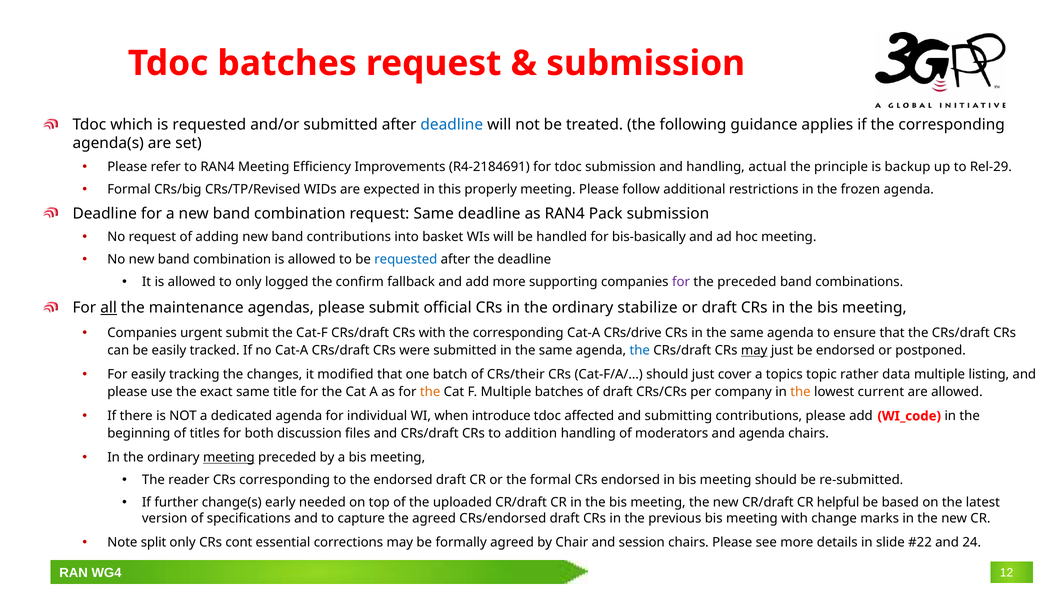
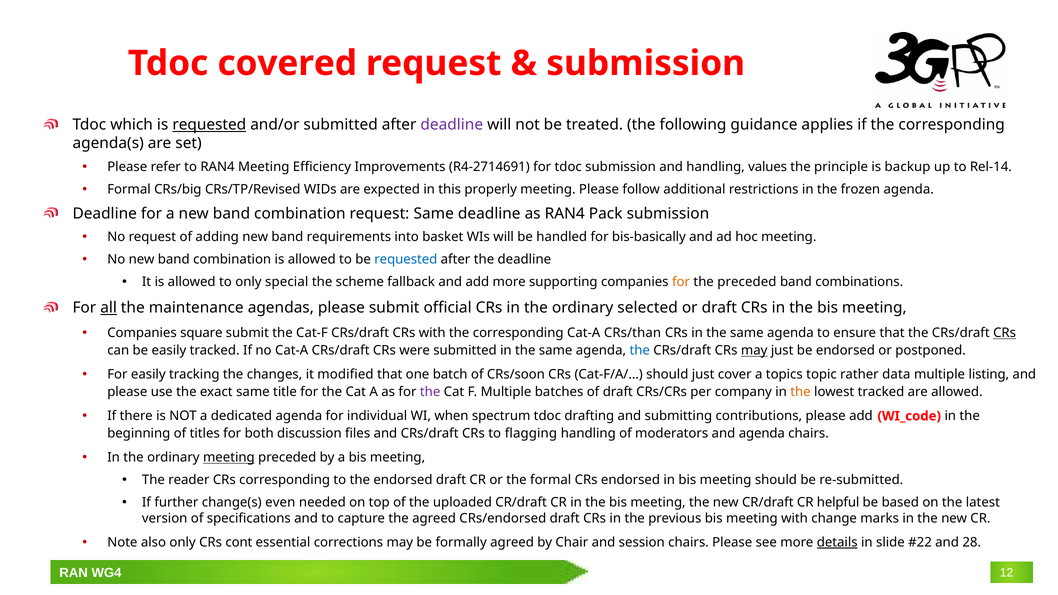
Tdoc batches: batches -> covered (287, 63)
requested underline: none -> present (209, 125)
deadline colour: blue -> purple (452, 125)
R4-2184691: R4-2184691 -> R4-2714691 (489, 167)
actual: actual -> values (768, 167)
Rel-29: Rel-29 -> Rel-14 (991, 167)
band contributions: contributions -> requirements (349, 237)
logged: logged -> special (287, 282)
confirm: confirm -> scheme (360, 282)
for colour: purple -> orange (681, 282)
stabilize: stabilize -> selected (648, 308)
urgent: urgent -> square (201, 333)
CRs/drive: CRs/drive -> CRs/than (633, 333)
CRs underline: none -> present (1005, 333)
CRs/their: CRs/their -> CRs/soon (516, 375)
the colour: orange -> purple (430, 392)
lowest current: current -> tracked (881, 392)
introduce: introduce -> spectrum (501, 416)
affected: affected -> drafting (589, 416)
addition: addition -> flagging (531, 434)
early: early -> even (280, 503)
split: split -> also (153, 543)
details underline: none -> present (837, 543)
24: 24 -> 28 (972, 543)
